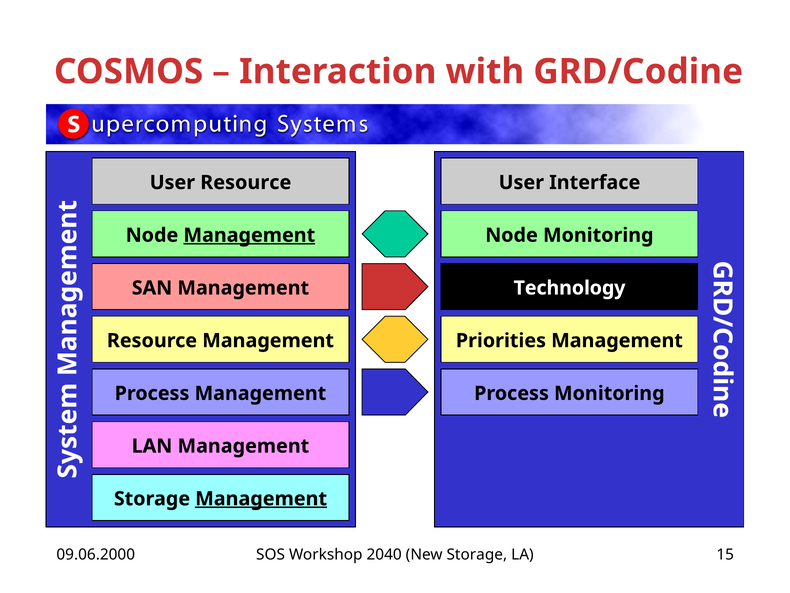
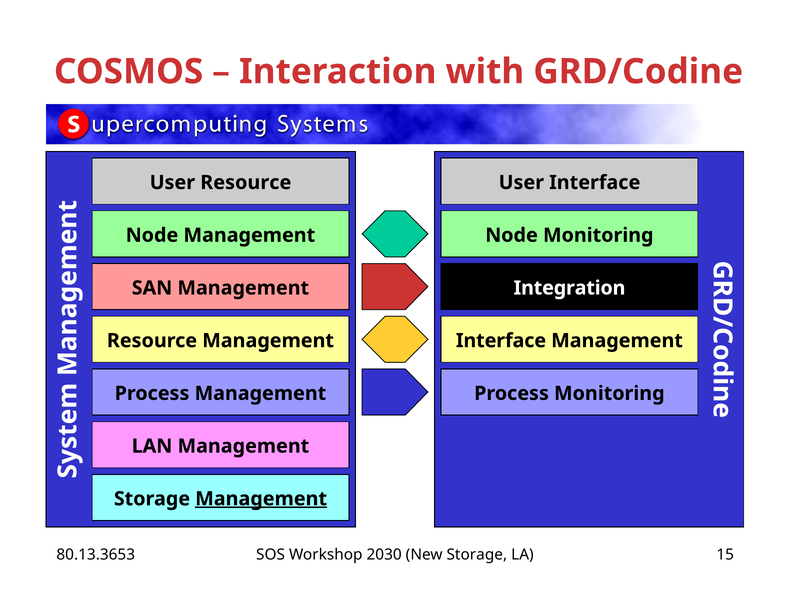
Management underline: present -> none (249, 235)
Technology: Technology -> Integration (570, 288)
Priorities: Priorities -> Interface (501, 340)
09.06.2000: 09.06.2000 -> 80.13.3653 (96, 554)
2040: 2040 -> 2030 (384, 554)
